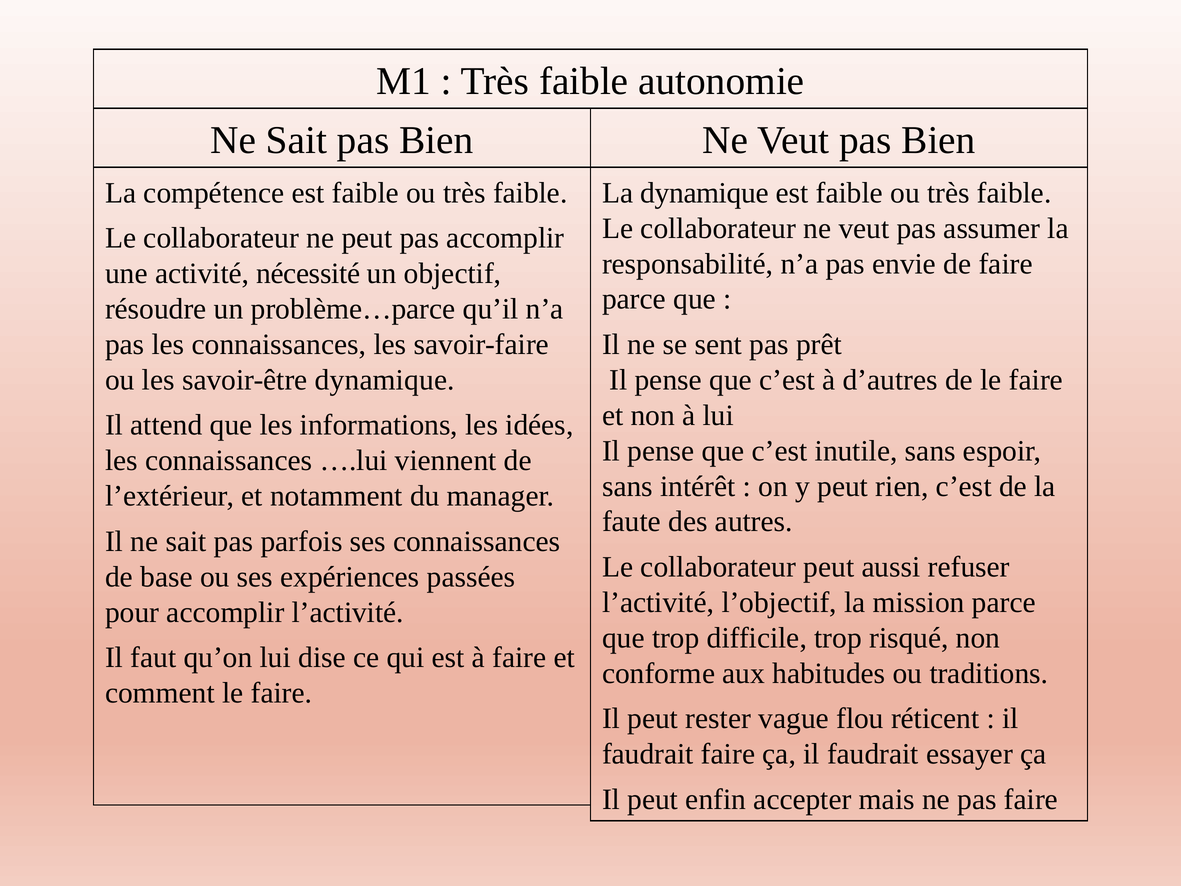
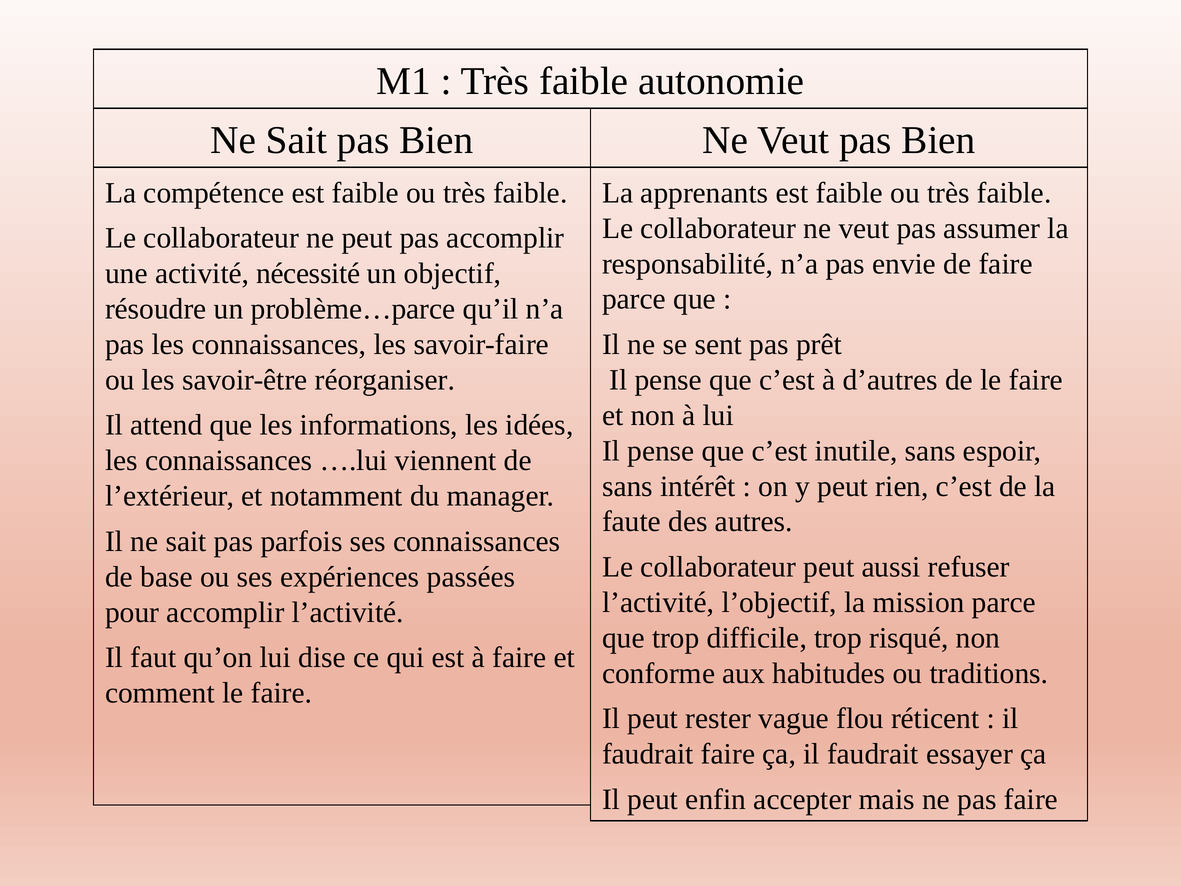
La dynamique: dynamique -> apprenants (704, 193)
savoir-être dynamique: dynamique -> réorganiser (385, 380)
